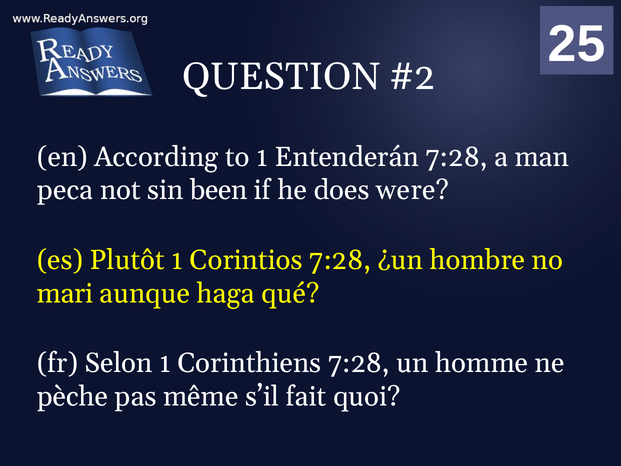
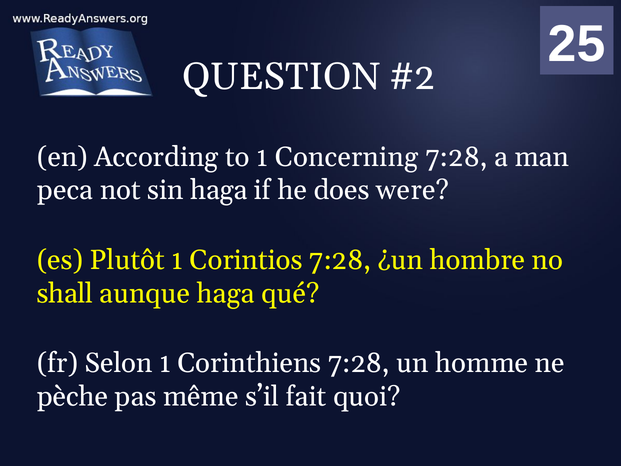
Entenderán: Entenderán -> Concerning (347, 157)
sin been: been -> haga (219, 190)
mari: mari -> shall (65, 293)
